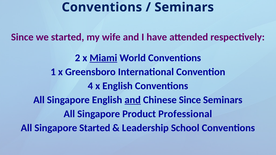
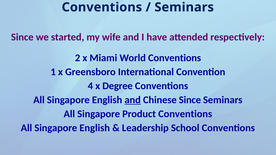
Miami underline: present -> none (103, 58)
x English: English -> Degree (118, 86)
Product Professional: Professional -> Conventions (185, 114)
Started: Started -> English (95, 128)
